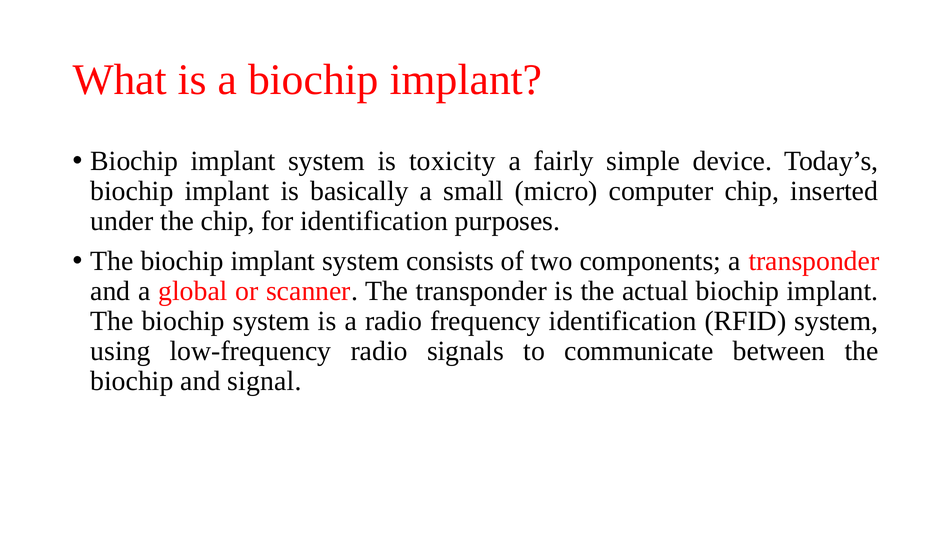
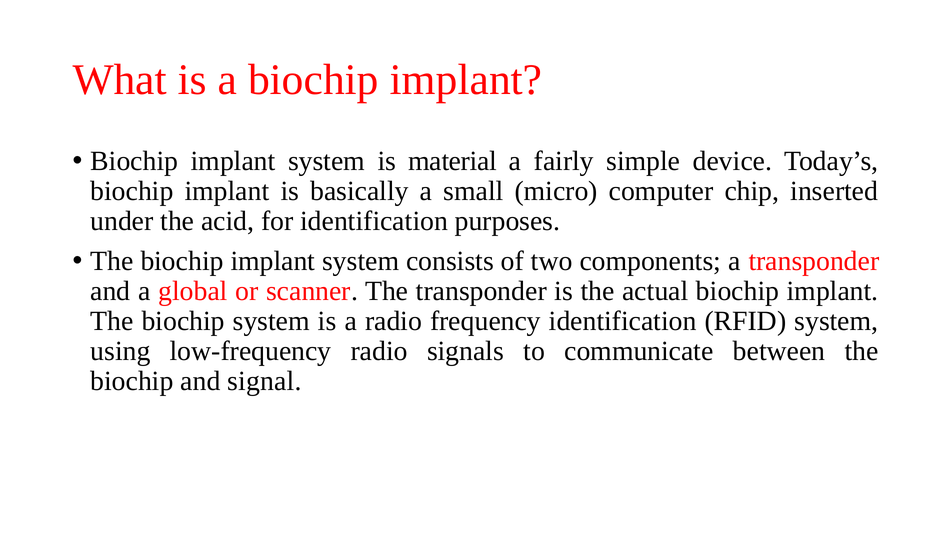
toxicity: toxicity -> material (453, 161)
the chip: chip -> acid (228, 221)
